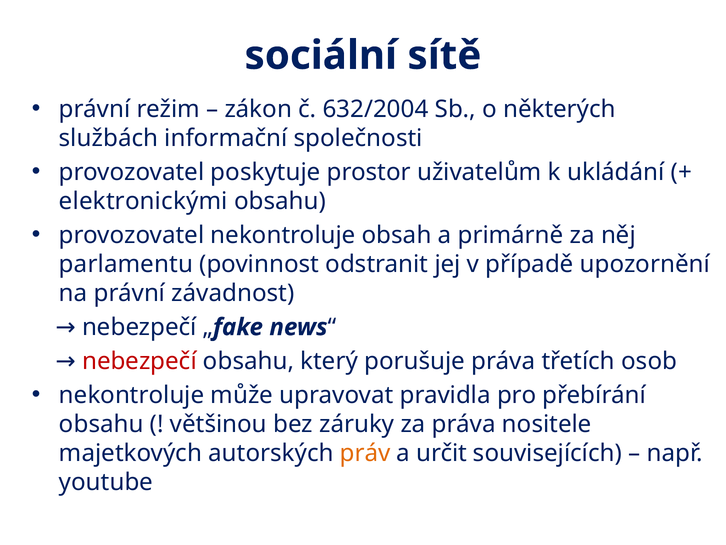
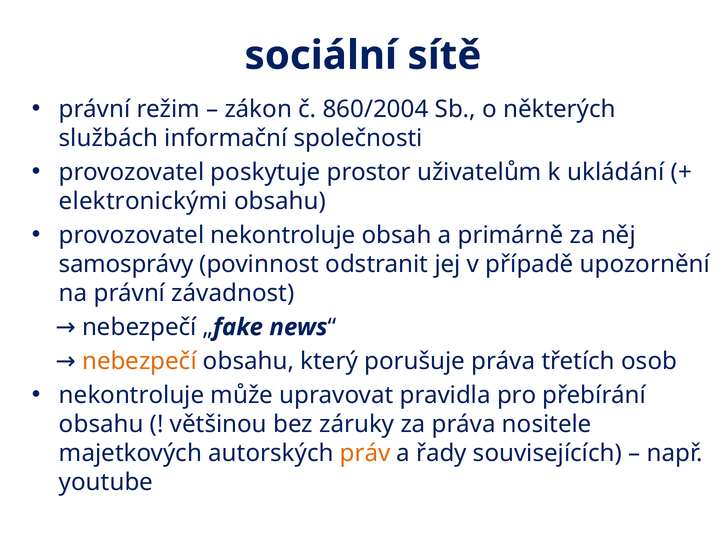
632/2004: 632/2004 -> 860/2004 (376, 109)
parlamentu: parlamentu -> samosprávy (126, 264)
nebezpečí colour: red -> orange (139, 361)
určit: určit -> řady (442, 453)
